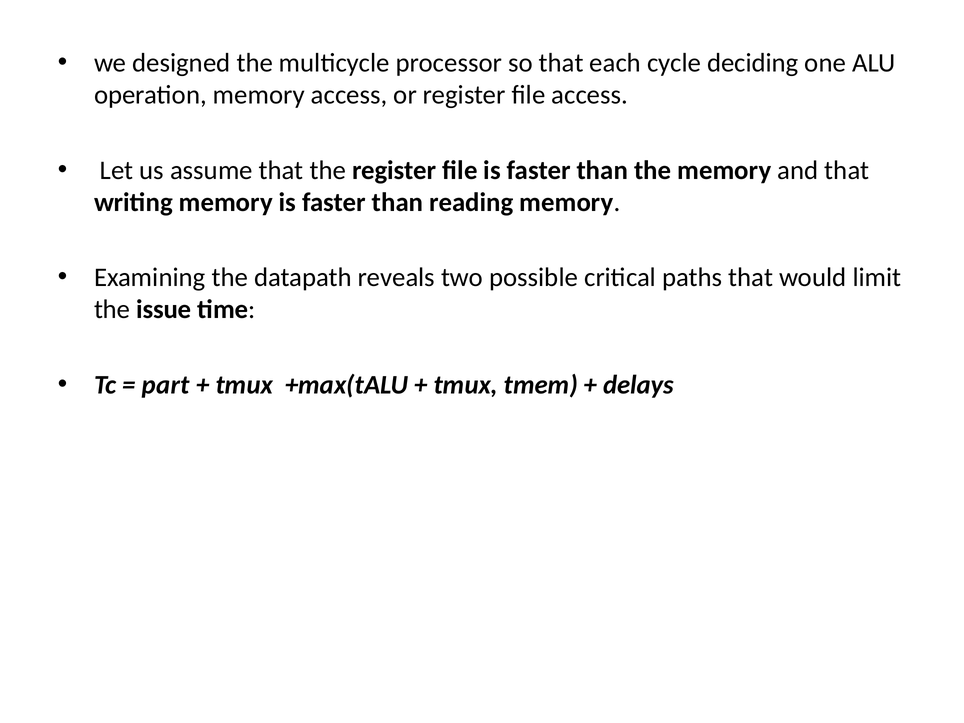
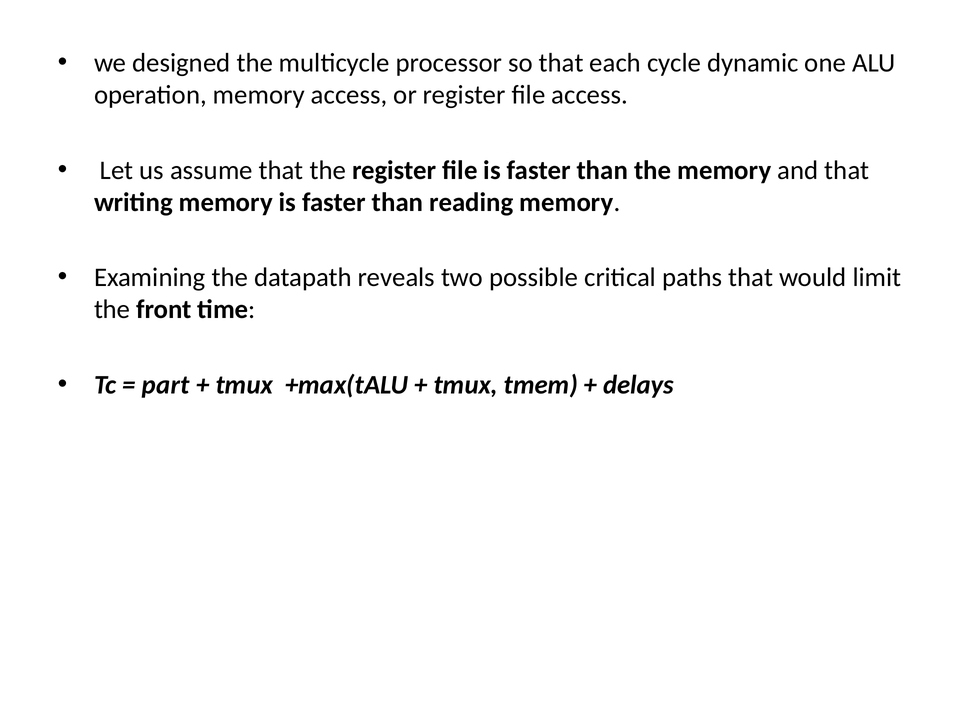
deciding: deciding -> dynamic (753, 63)
issue: issue -> front (164, 310)
